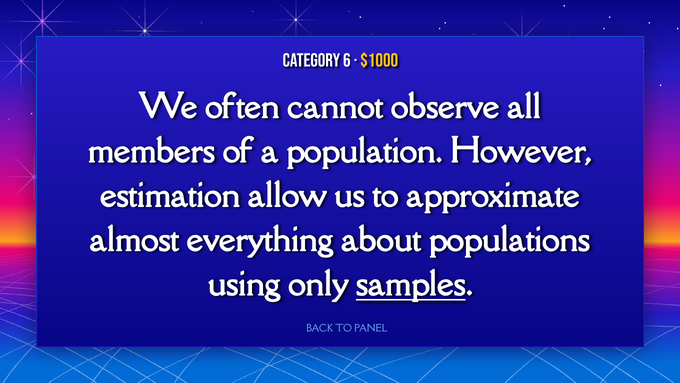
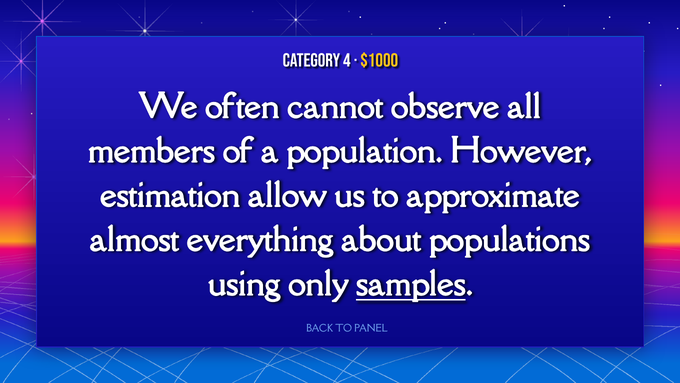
6: 6 -> 4 (347, 60)
